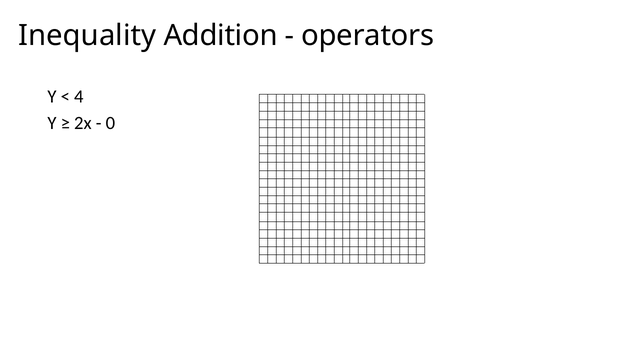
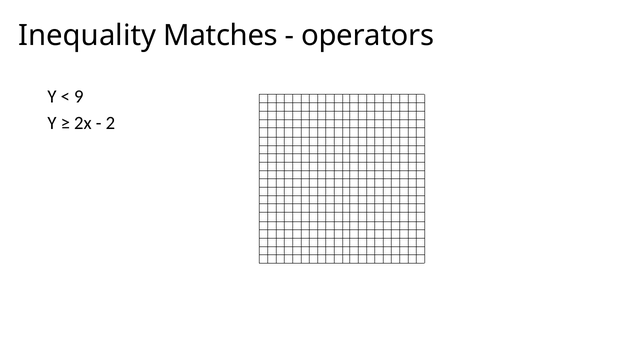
Addition: Addition -> Matches (221, 36)
4: 4 -> 9 (79, 96)
0: 0 -> 2 (110, 123)
